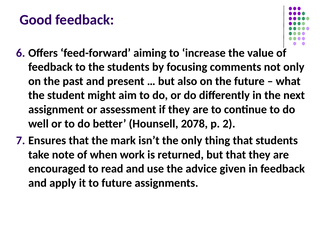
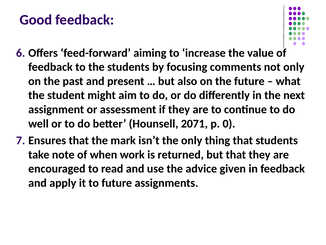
2078: 2078 -> 2071 (194, 123)
2: 2 -> 0 (229, 123)
